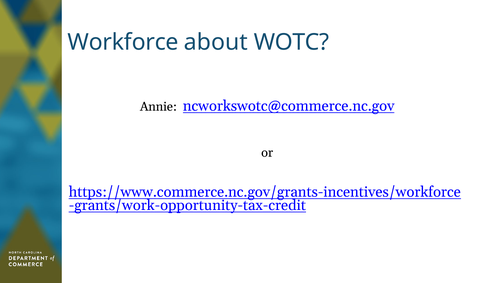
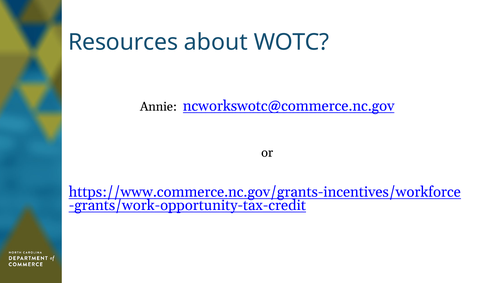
Workforce: Workforce -> Resources (123, 42)
